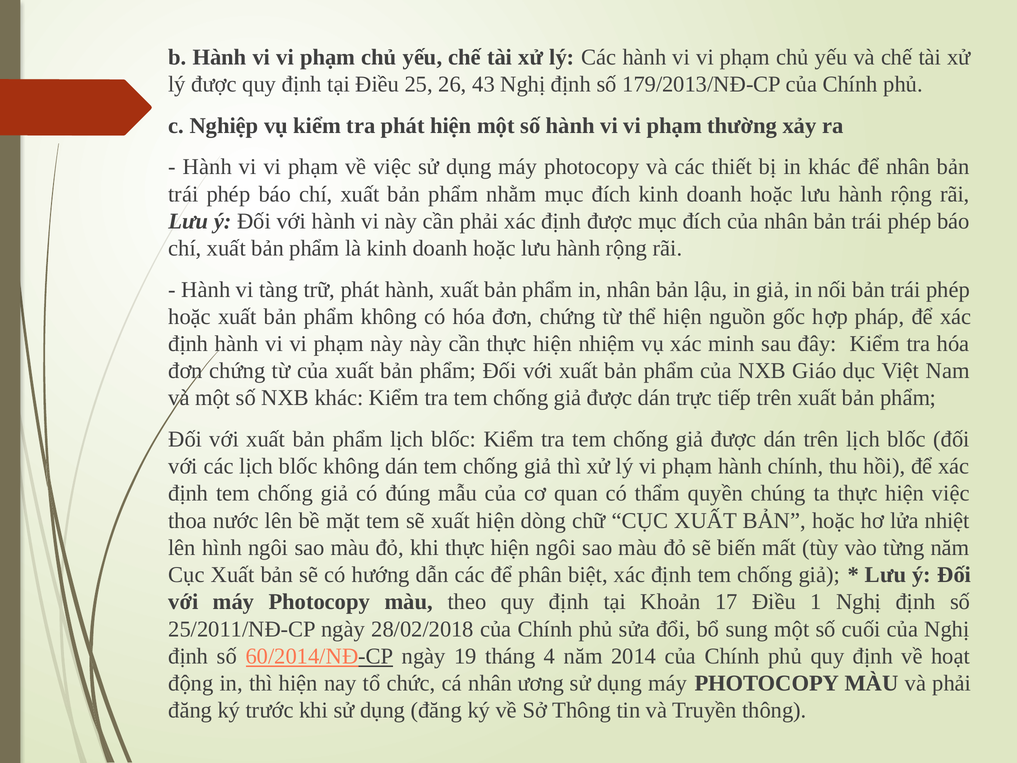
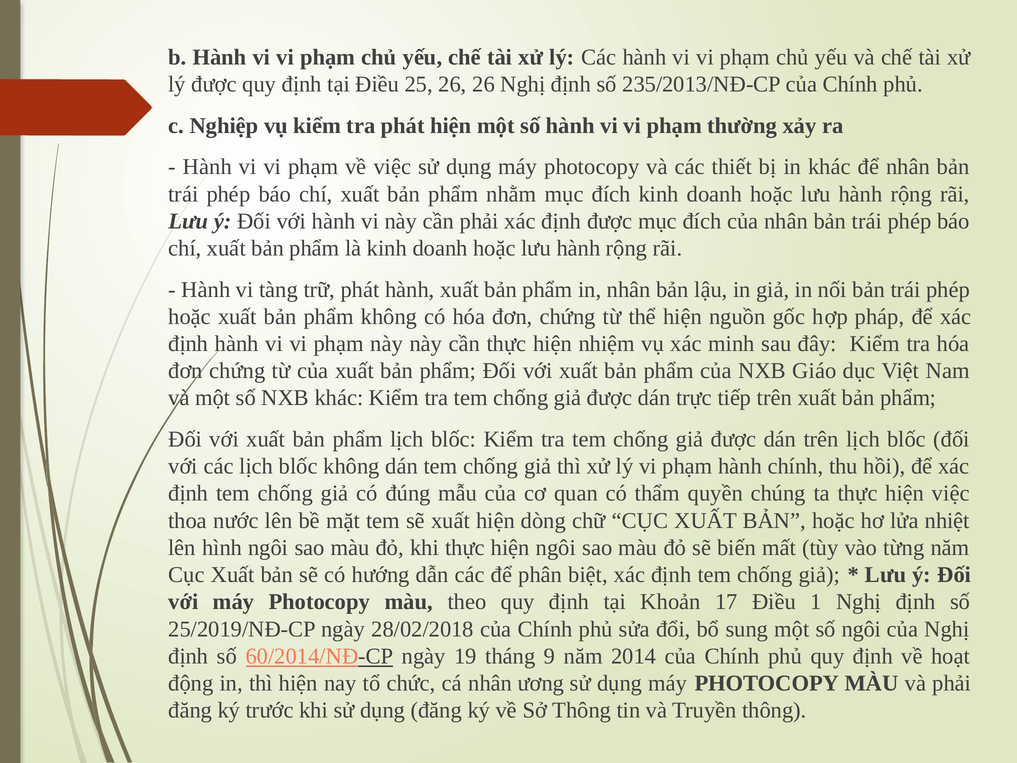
26 43: 43 -> 26 (484, 84)
179/2013/NĐ-CP: 179/2013/NĐ-CP -> 235/2013/NĐ-CP (702, 84)
25/2011/NĐ-CP: 25/2011/NĐ-CP -> 25/2019/NĐ-CP (242, 629)
số cuối: cuối -> ngôi (861, 629)
4: 4 -> 9 (550, 656)
